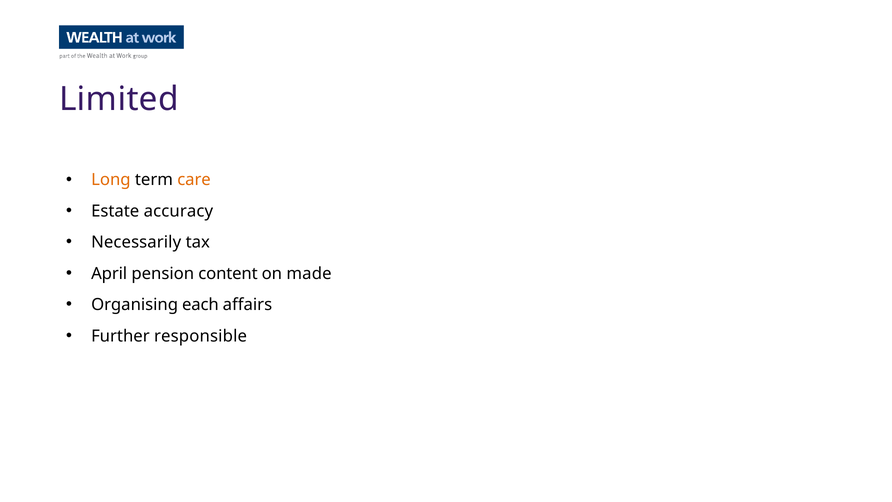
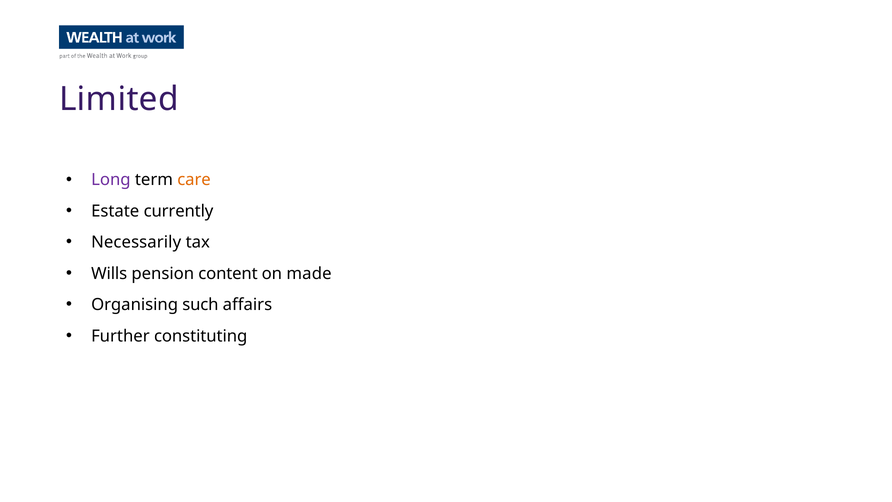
Long colour: orange -> purple (111, 180)
accuracy: accuracy -> currently (178, 211)
April: April -> Wills (109, 273)
each: each -> such (200, 305)
responsible: responsible -> constituting (201, 336)
